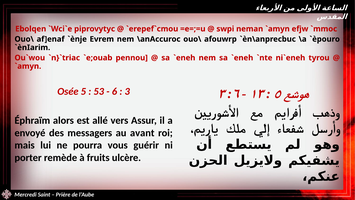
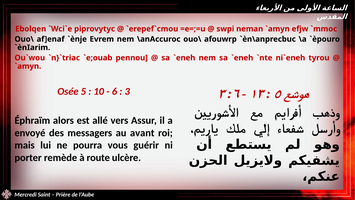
53: 53 -> 10 (99, 91)
fruits: fruits -> route (98, 157)
